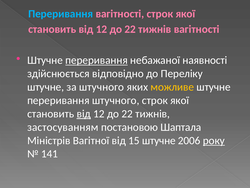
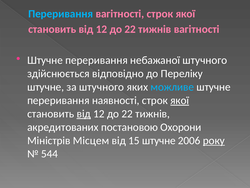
переривання underline: present -> none (97, 60)
небажаної наявності: наявності -> штучного (205, 60)
можливе colour: yellow -> light blue (172, 87)
переривання штучного: штучного -> наявності (116, 100)
якої underline: none -> present (180, 100)
застосуванням: застосуванням -> акредитованих (63, 127)
Шаптала: Шаптала -> Охорони (181, 127)
Вагітної: Вагітної -> Місцем (91, 140)
141: 141 -> 544 (50, 154)
